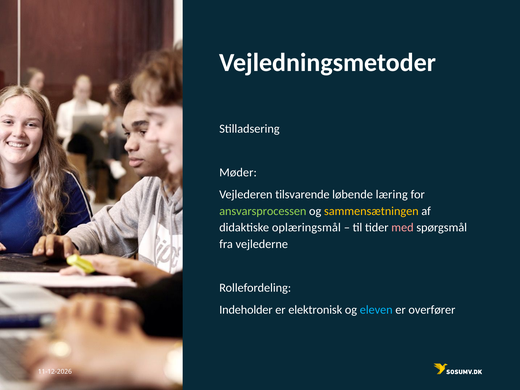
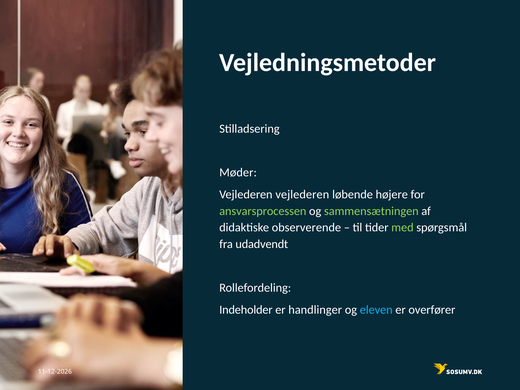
Vejlederen tilsvarende: tilsvarende -> vejlederen (302, 194)
læring: læring -> højere (392, 194)
sammensætningen colour: yellow -> light green (371, 211)
oplæringsmål: oplæringsmål -> observerende (306, 228)
med colour: pink -> light green (402, 228)
vejlederne: vejlederne -> udadvendt (262, 244)
elektronisk: elektronisk -> handlinger (315, 310)
